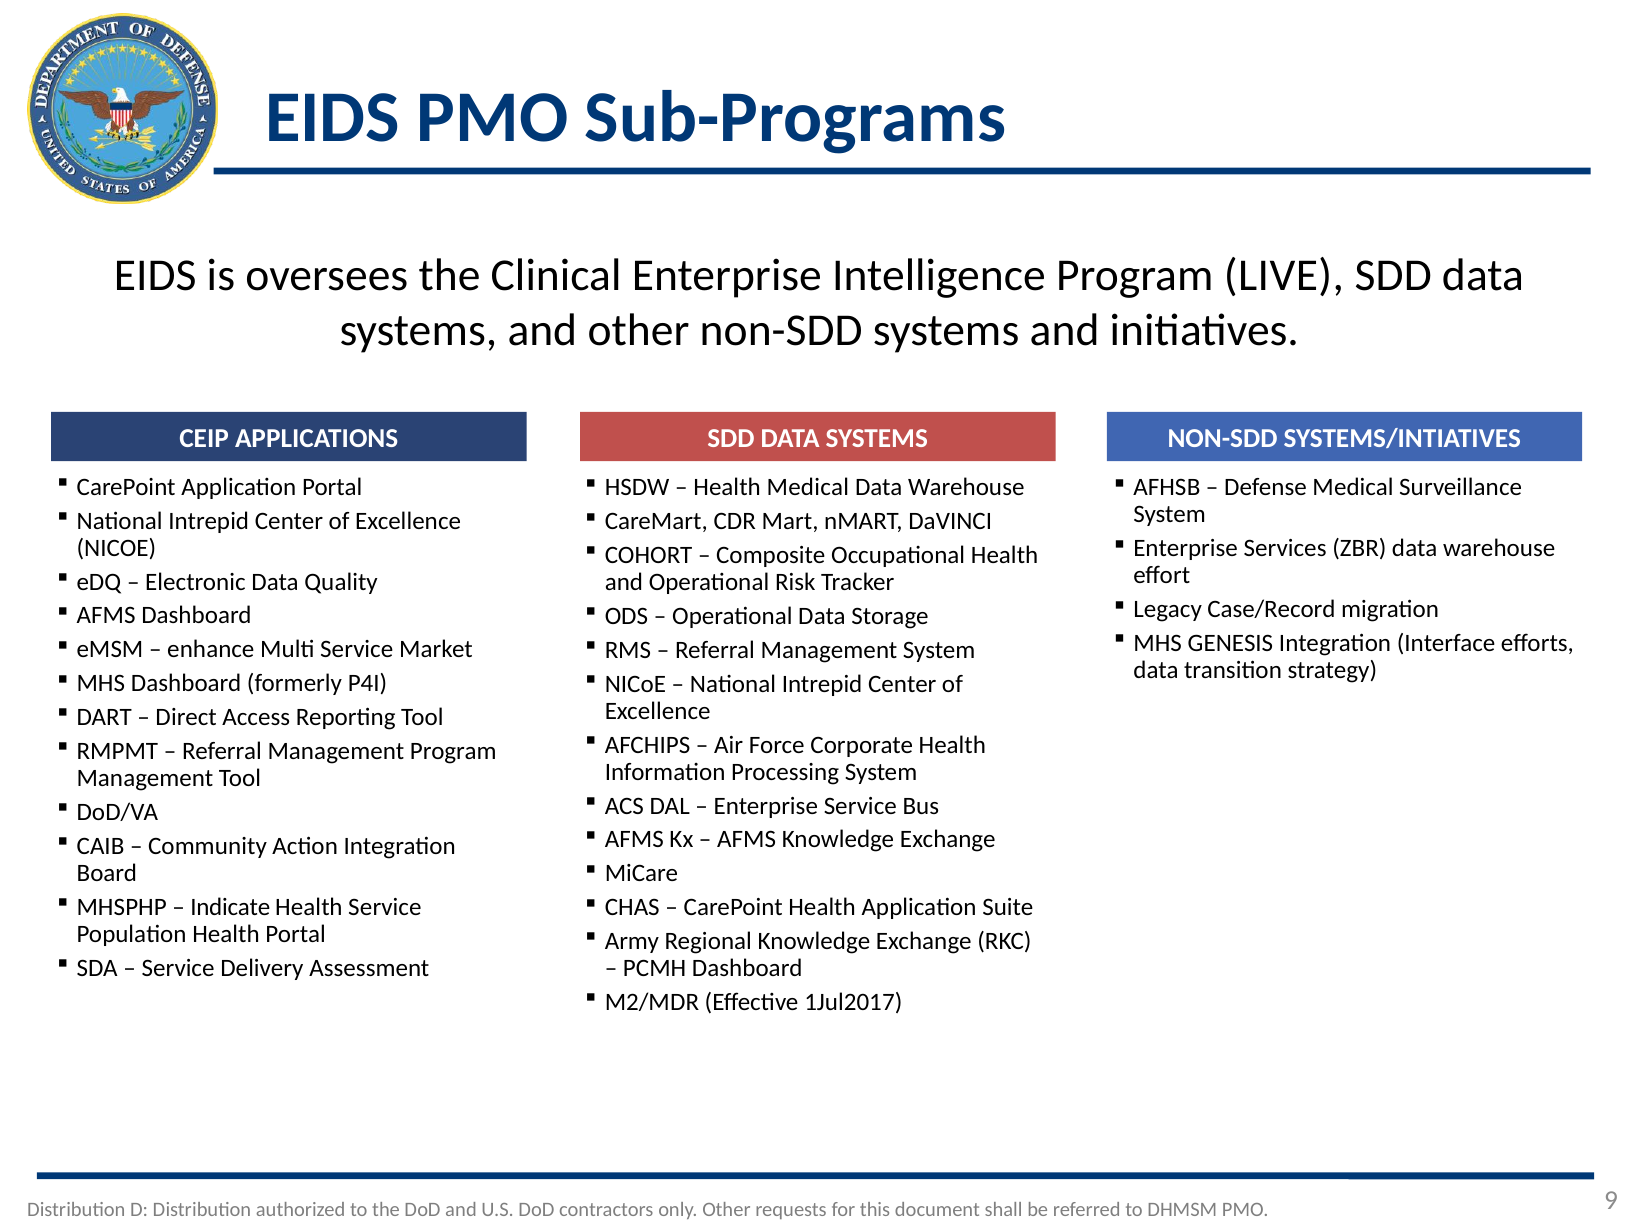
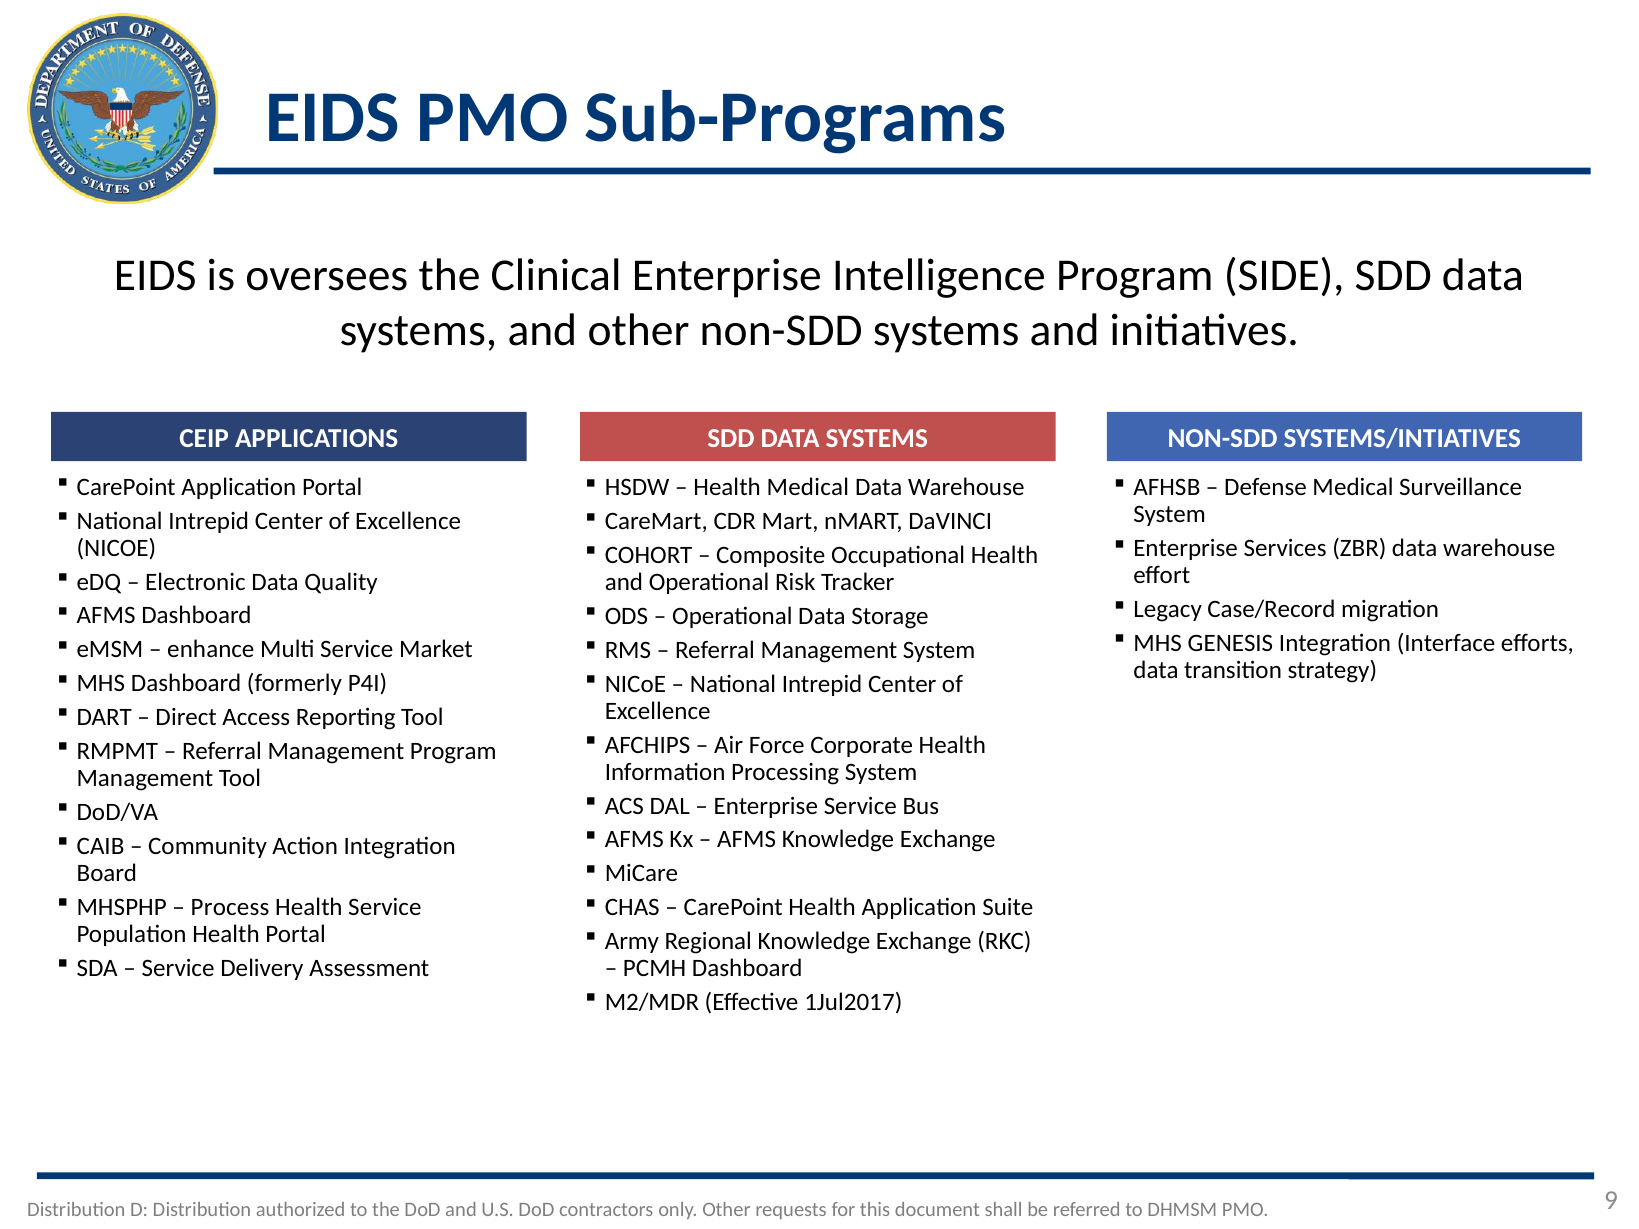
LIVE: LIVE -> SIDE (1284, 276)
Indicate: Indicate -> Process (230, 907)
